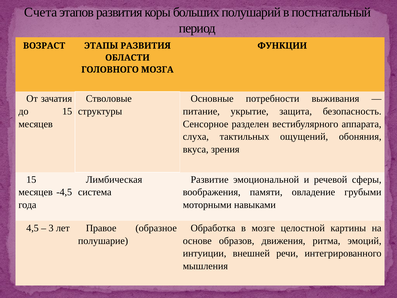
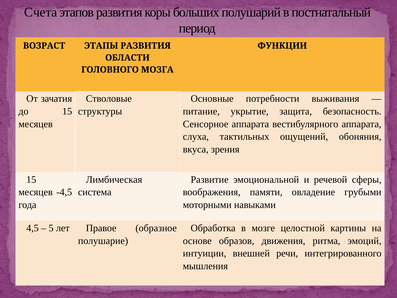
Сенсорное разделен: разделен -> аппарата (250, 124)
3: 3 -> 5 (51, 228)
